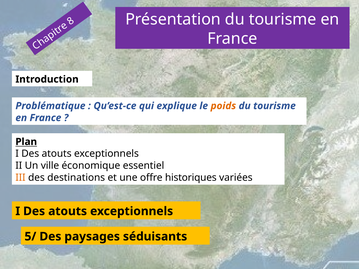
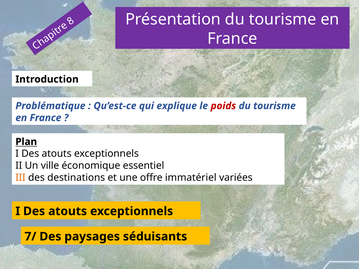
poids colour: orange -> red (223, 106)
historiques: historiques -> immatériel (191, 178)
5/: 5/ -> 7/ (30, 237)
